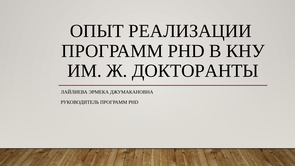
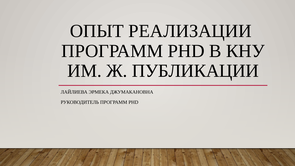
ДОКТОРАНТЫ: ДОКТОРАНТЫ -> ПУБЛИКАЦИИ (195, 71)
